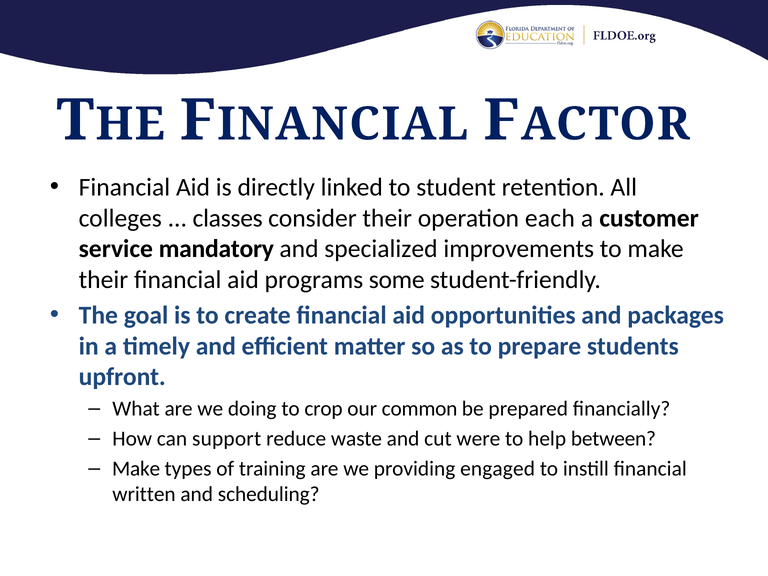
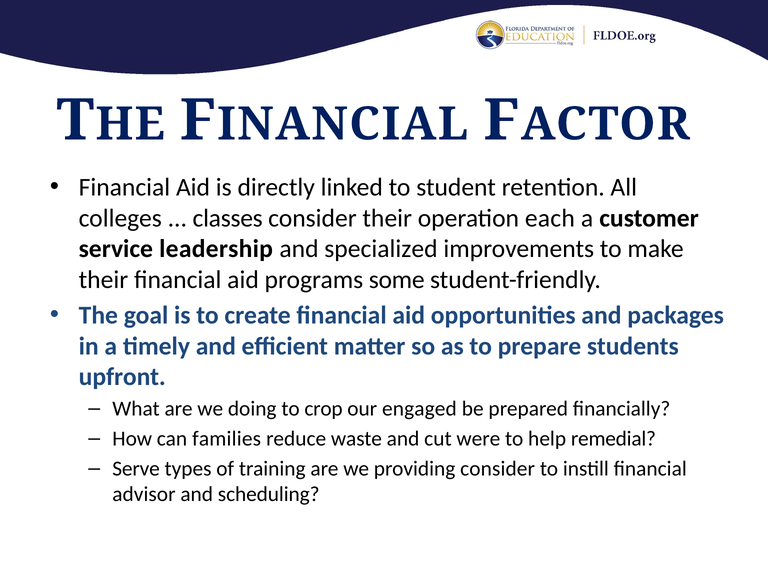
mandatory: mandatory -> leadership (216, 249)
common: common -> engaged (419, 409)
support: support -> families (227, 439)
between: between -> remedial (613, 439)
Make: Make -> Serve (136, 469)
providing engaged: engaged -> consider (498, 469)
written: written -> advisor (144, 494)
